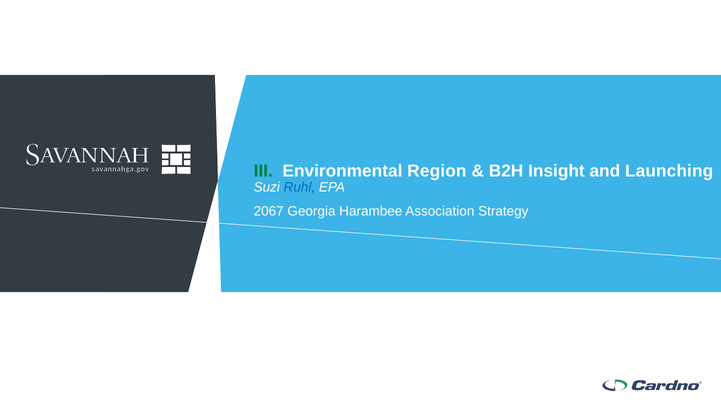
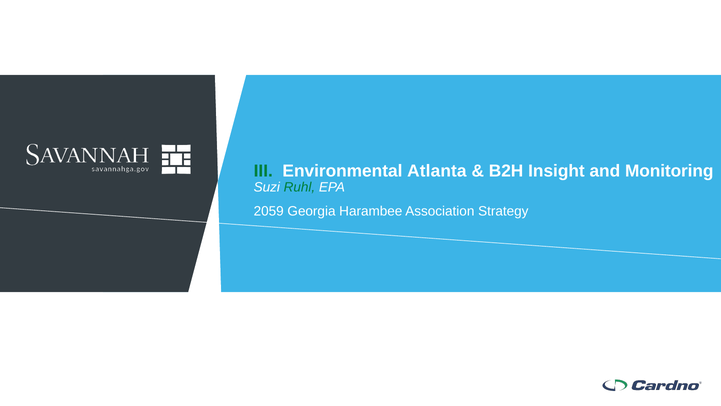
Region: Region -> Atlanta (437, 171)
Launching: Launching -> Monitoring (669, 171)
Ruhl colour: blue -> green (299, 187)
2067: 2067 -> 2059 (269, 211)
